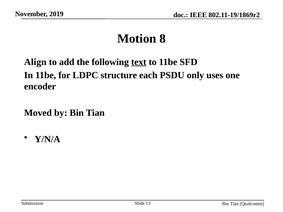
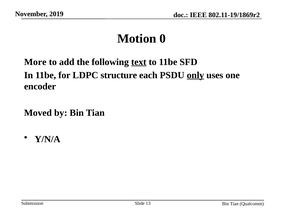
8: 8 -> 0 (163, 39)
Align: Align -> More (35, 62)
only underline: none -> present (195, 75)
